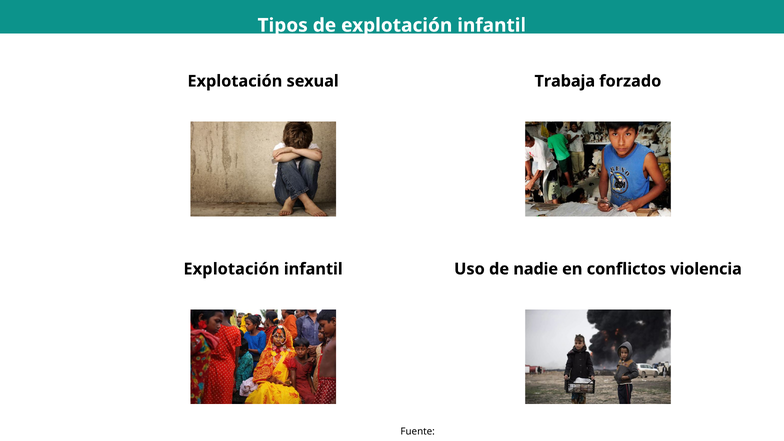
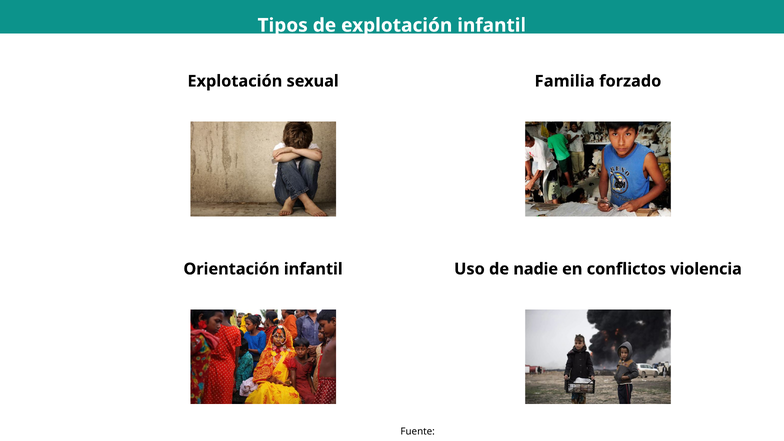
Trabaja: Trabaja -> Familia (565, 81)
Explotación: Explotación -> Orientación (231, 269)
